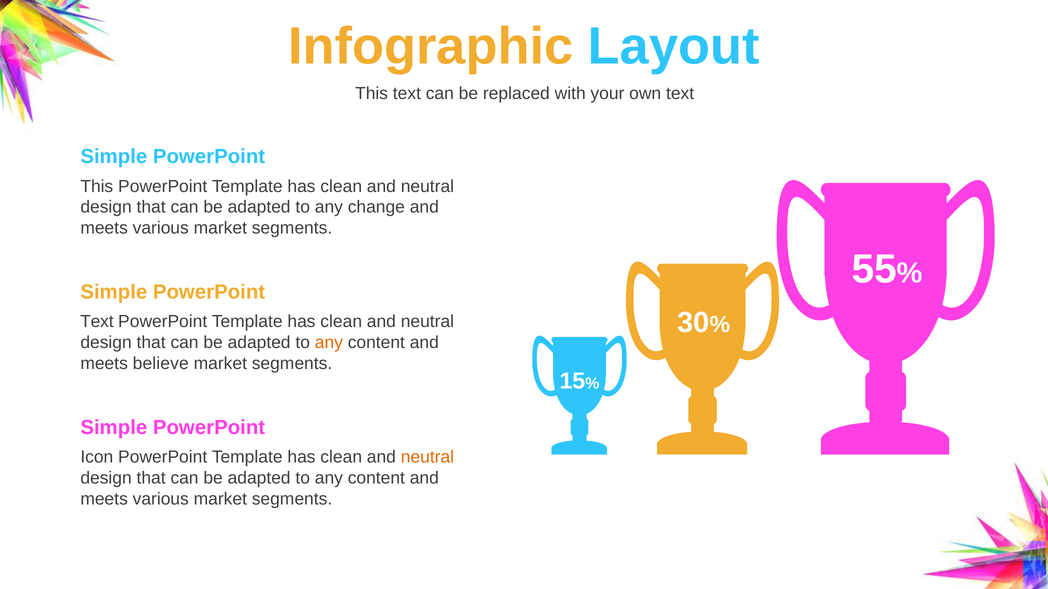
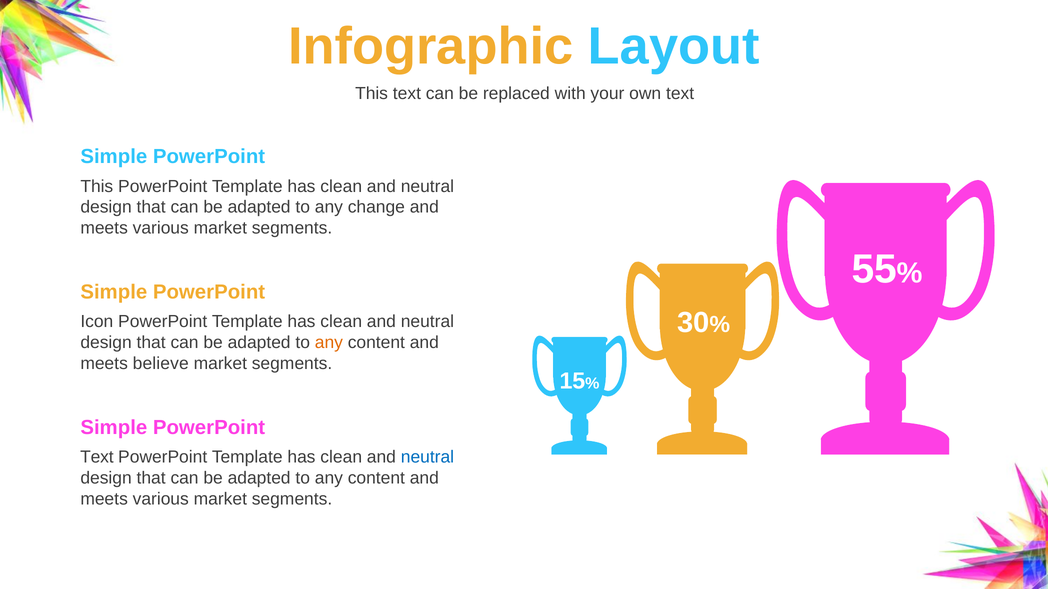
Text: Text -> Icon (97, 322)
Icon: Icon -> Text (97, 457)
neutral colour: orange -> blue (427, 457)
